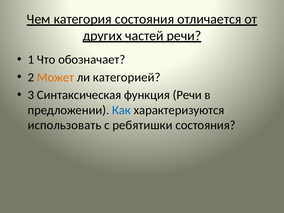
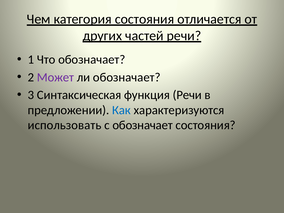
Может colour: orange -> purple (55, 77)
ли категорией: категорией -> обозначает (127, 77)
с ребятишки: ребятишки -> обозначает (143, 125)
